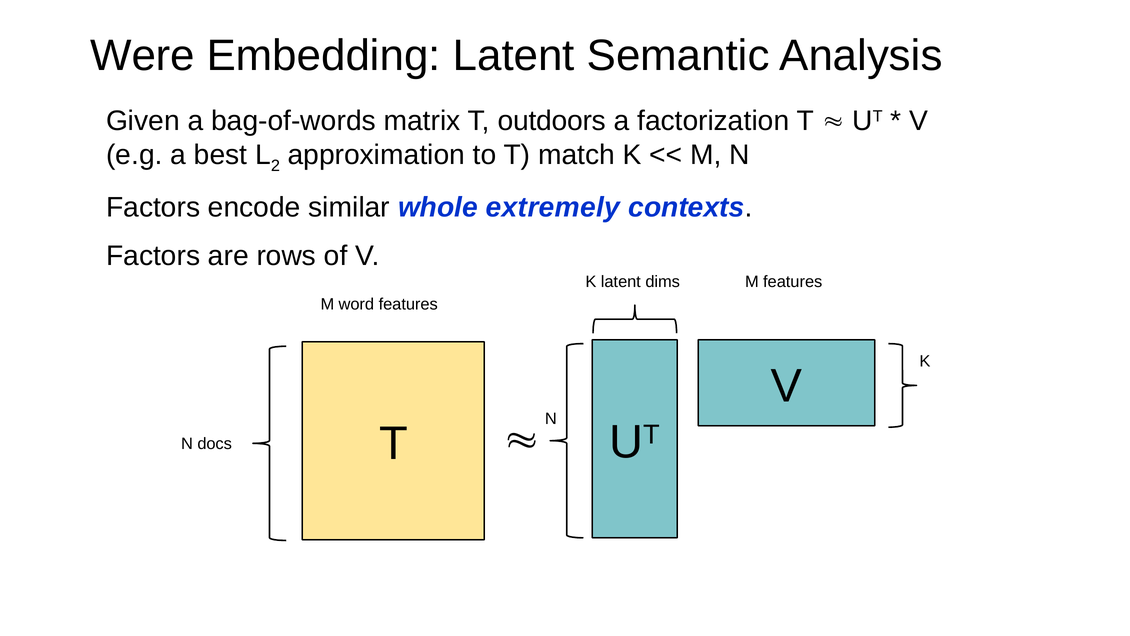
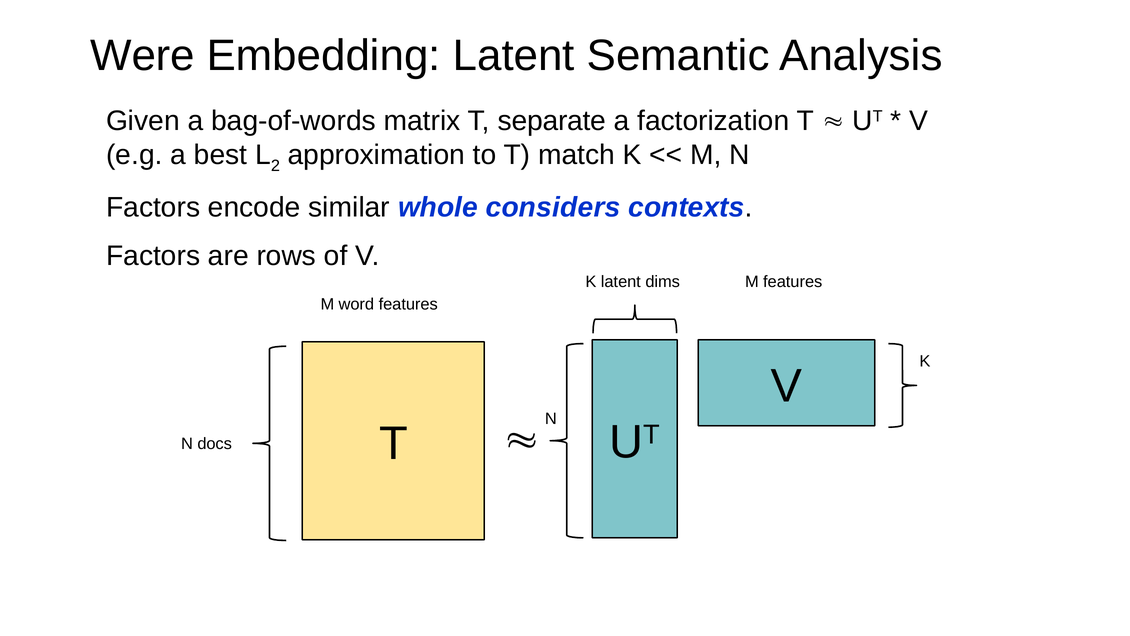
outdoors: outdoors -> separate (552, 121)
extremely: extremely -> considers (553, 208)
